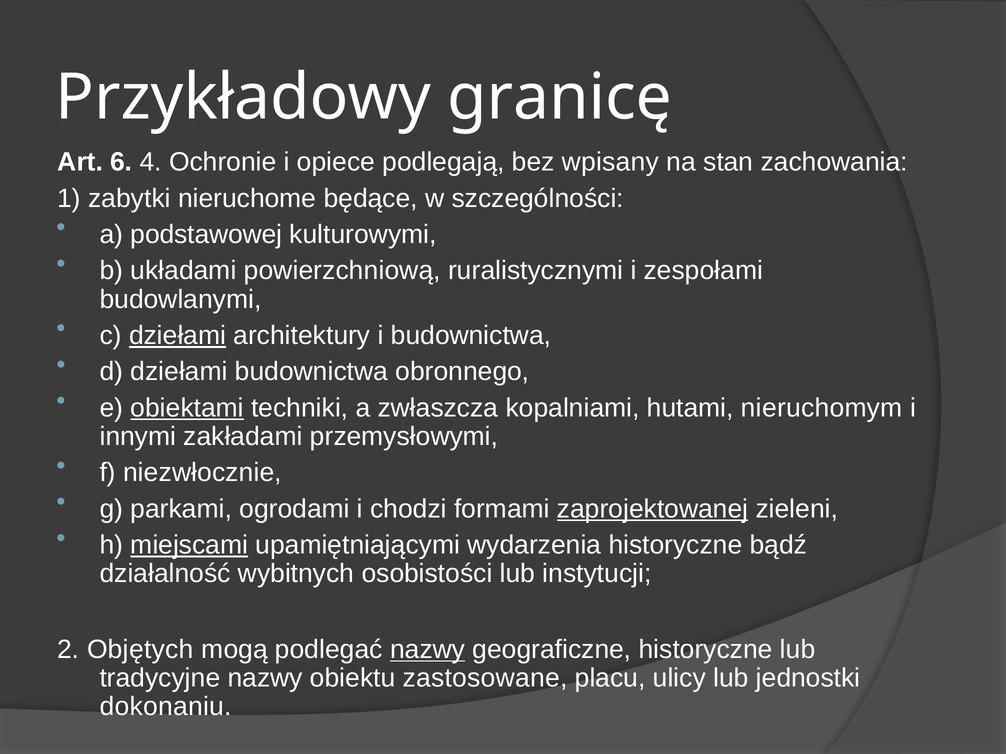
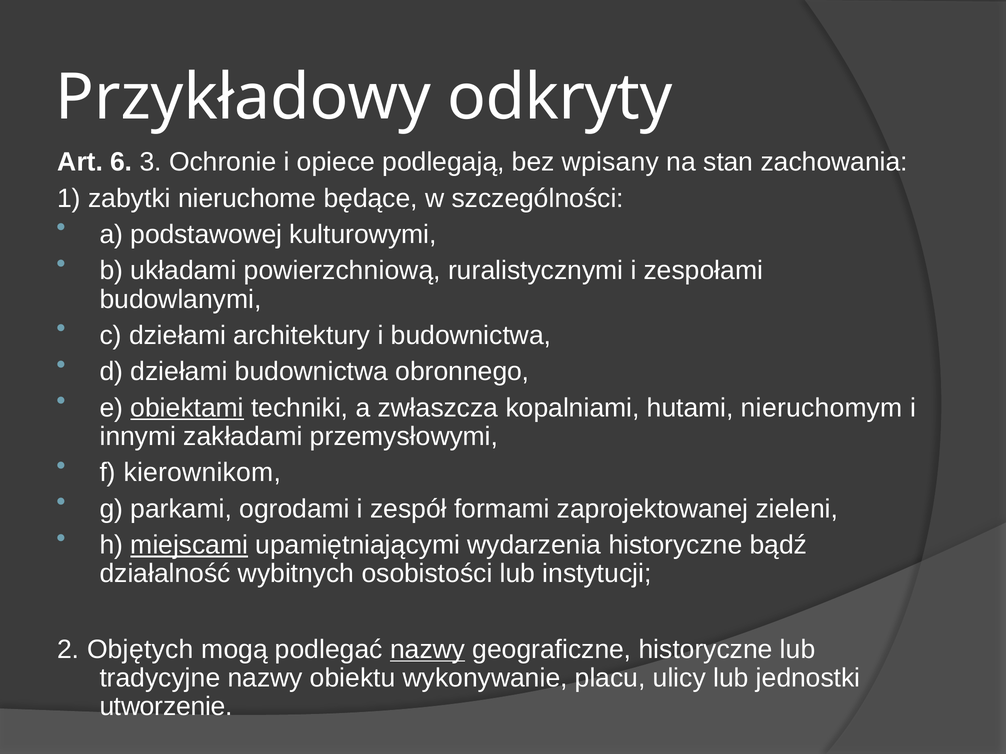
granicę: granicę -> odkryty (560, 98)
4: 4 -> 3 (151, 162)
dziełami underline: present -> none (178, 336)
niezwłocznie: niezwłocznie -> kierownikom (202, 473)
chodzi: chodzi -> zespół (408, 509)
zaprojektowanej underline: present -> none (653, 509)
zastosowane: zastosowane -> wykonywanie (485, 678)
dokonaniu: dokonaniu -> utworzenie (166, 707)
